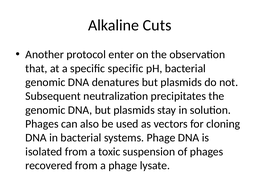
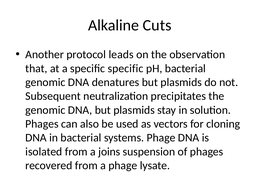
enter: enter -> leads (121, 55)
toxic: toxic -> joins (109, 152)
